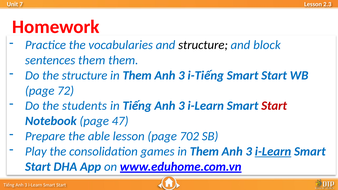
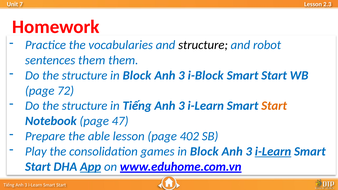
block: block -> robot (267, 45)
Them: Them -> Block (137, 75)
i-Tiếng: i-Tiếng -> i-Block (206, 75)
students: students -> structure (85, 106)
Start colour: red -> orange (274, 106)
702: 702 -> 402 (189, 136)
games in Them: Them -> Block (204, 152)
App underline: none -> present (91, 167)
